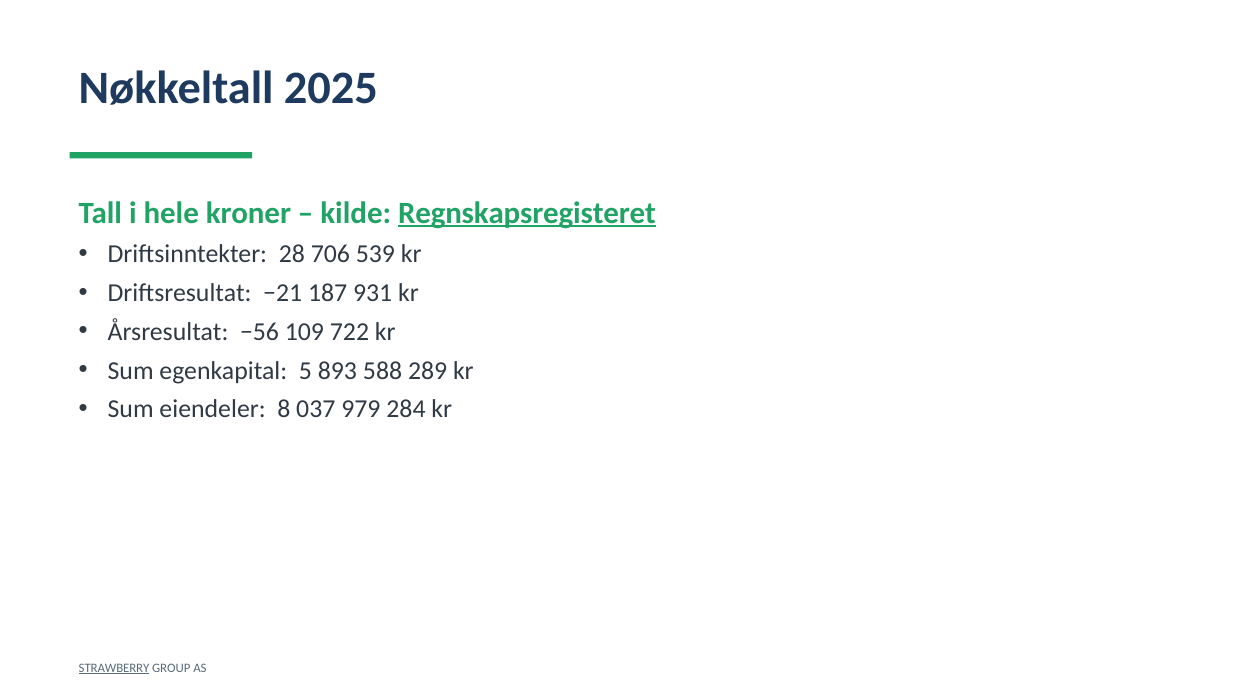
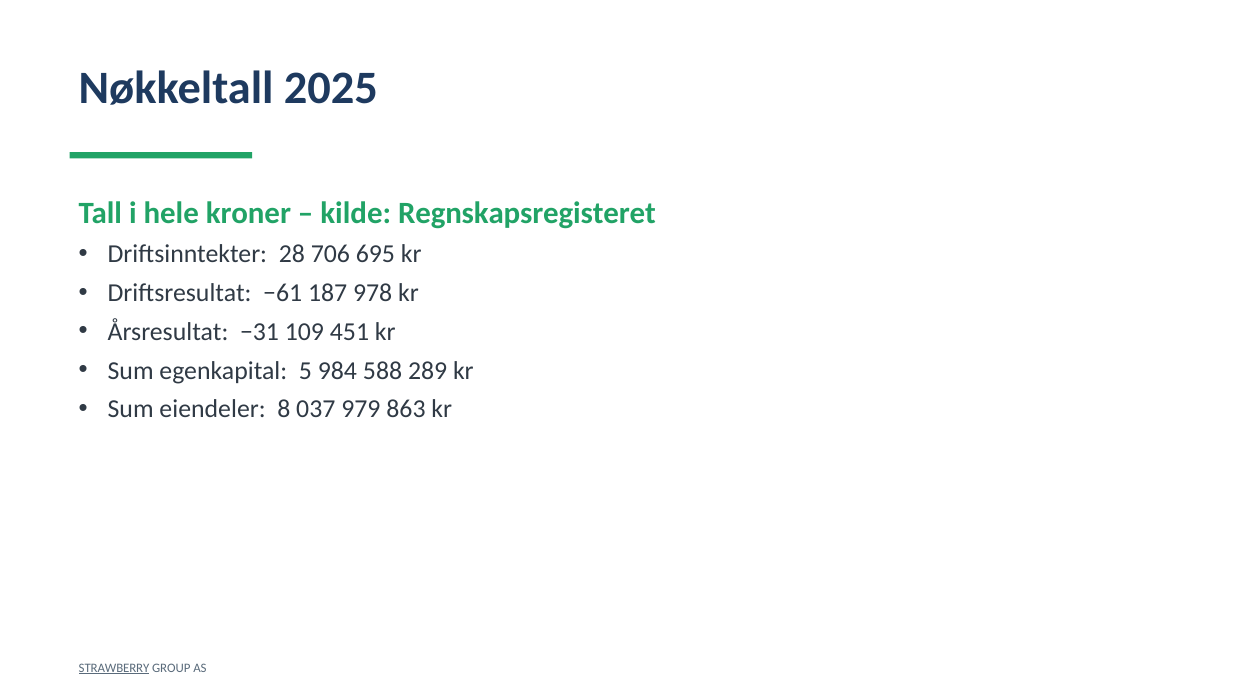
Regnskapsregisteret underline: present -> none (527, 213)
539: 539 -> 695 (375, 254)
−21: −21 -> −61 (283, 293)
931: 931 -> 978 (373, 293)
−56: −56 -> −31 (260, 332)
722: 722 -> 451 (350, 332)
893: 893 -> 984 (337, 370)
284: 284 -> 863 (406, 409)
